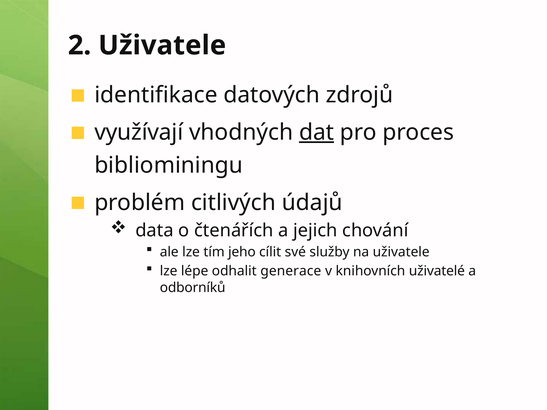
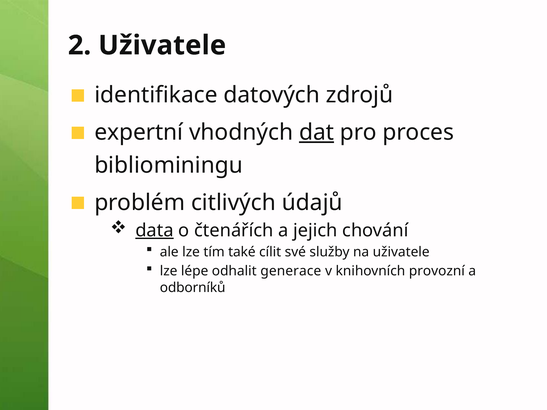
využívají: využívají -> expertní (139, 132)
data underline: none -> present (154, 231)
jeho: jeho -> také (242, 252)
uživatelé: uživatelé -> provozní (437, 271)
